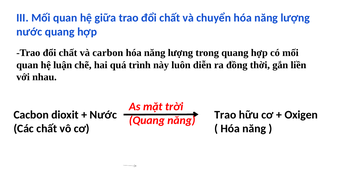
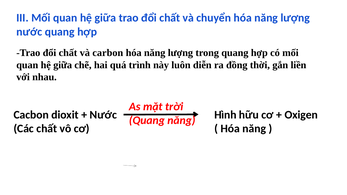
luận: luận -> giữa (63, 65)
năng Trao: Trao -> Hình (225, 115)
